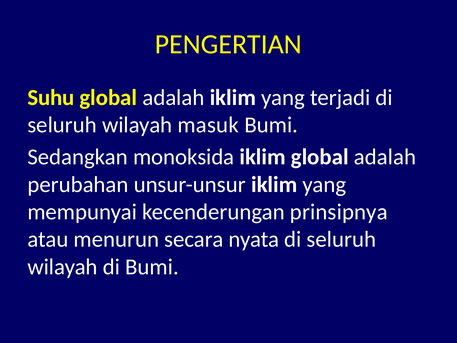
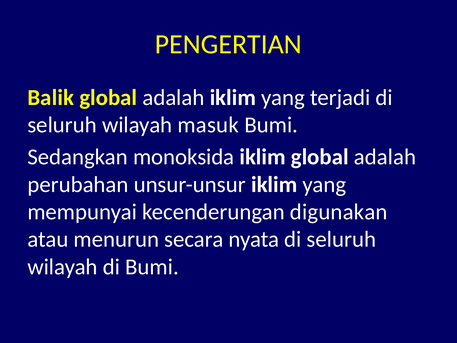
Suhu: Suhu -> Balik (51, 98)
prinsipnya: prinsipnya -> digunakan (339, 212)
